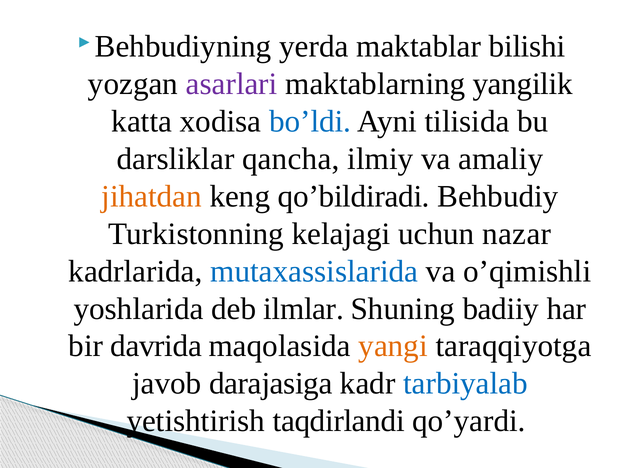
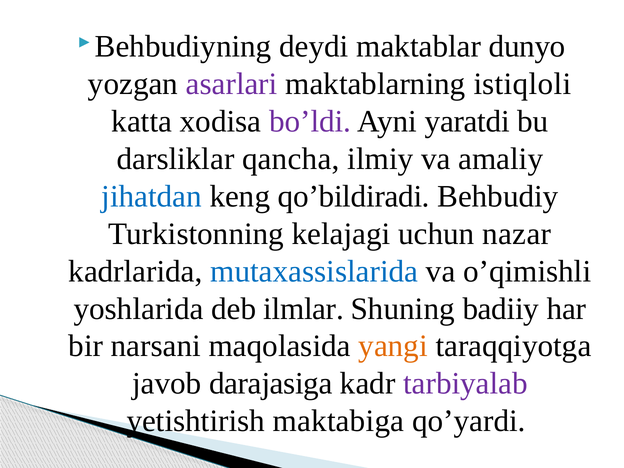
yerda: yerda -> deydi (314, 47)
bilishi: bilishi -> dunyo (527, 47)
yangilik: yangilik -> istiqloli (522, 84)
bo’ldi colour: blue -> purple (310, 122)
tilisida: tilisida -> yaratdi (467, 122)
jihatdan colour: orange -> blue (152, 196)
davrida: davrida -> narsani (156, 346)
tarbiyalab colour: blue -> purple (466, 384)
taqdirlandi: taqdirlandi -> maktabiga (338, 421)
